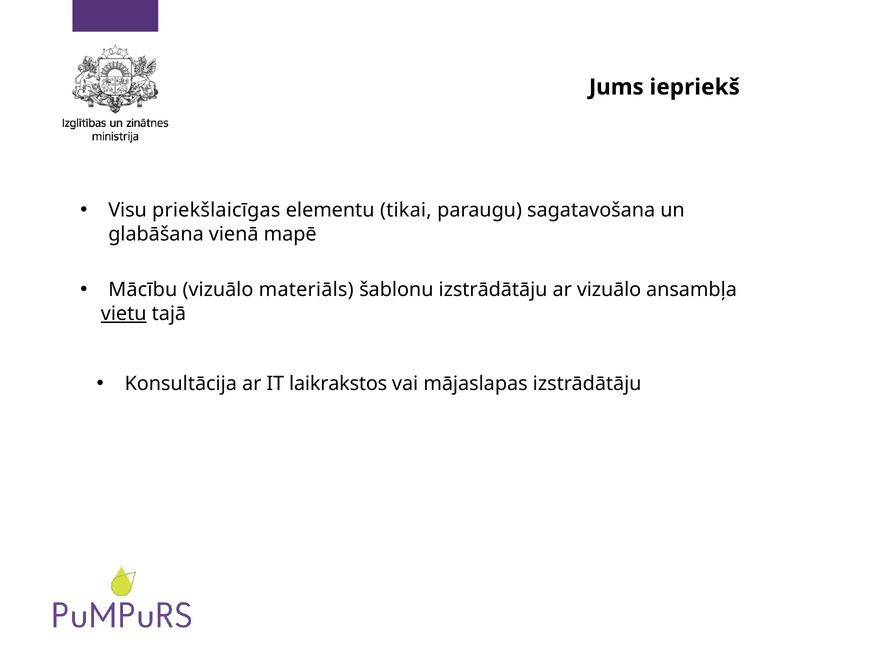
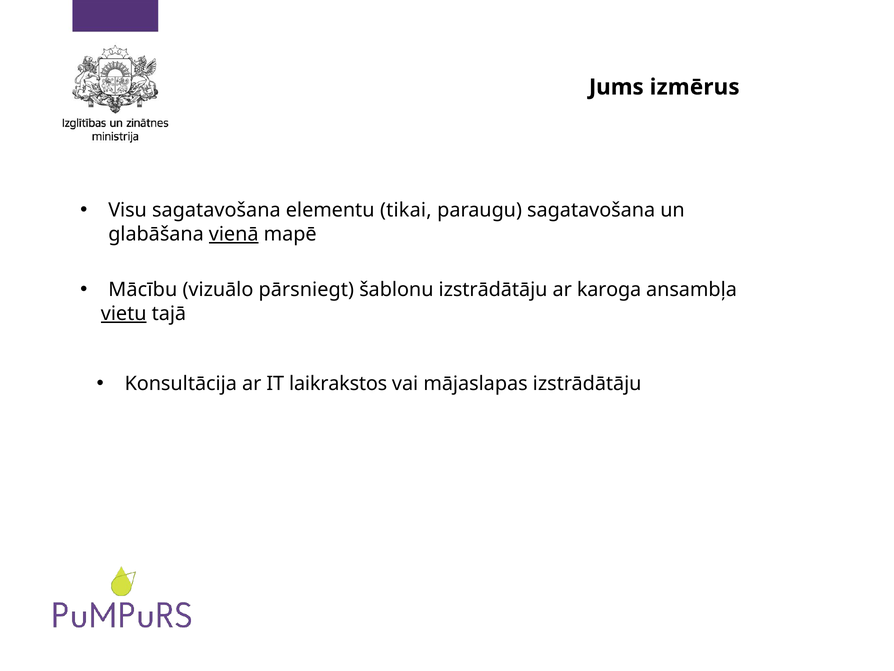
iepriekš: iepriekš -> izmērus (695, 87)
Visu priekšlaicīgas: priekšlaicīgas -> sagatavošana (216, 210)
vienā underline: none -> present (234, 234)
materiāls: materiāls -> pārsniegt (306, 290)
ar vizuālo: vizuālo -> karoga (609, 290)
